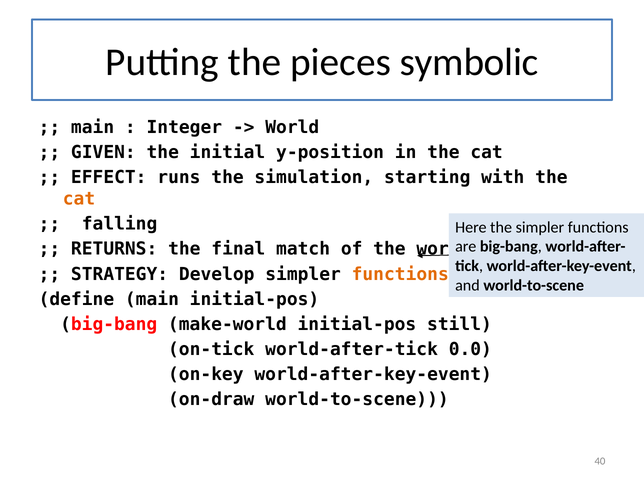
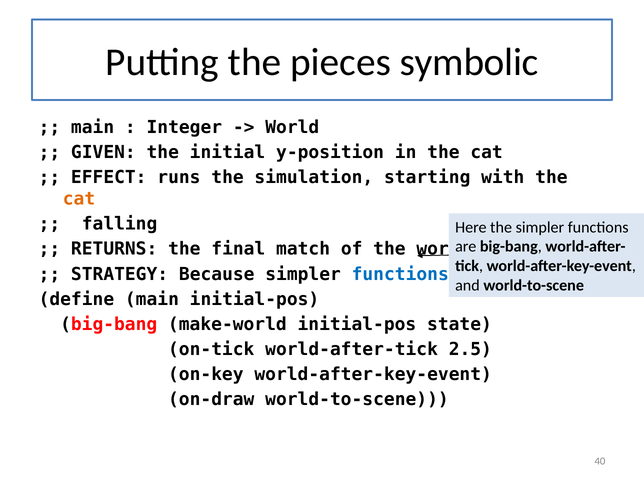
Develop: Develop -> Because (217, 274)
functions colour: orange -> blue (400, 274)
still: still -> state (459, 324)
0.0: 0.0 -> 2.5 (470, 349)
